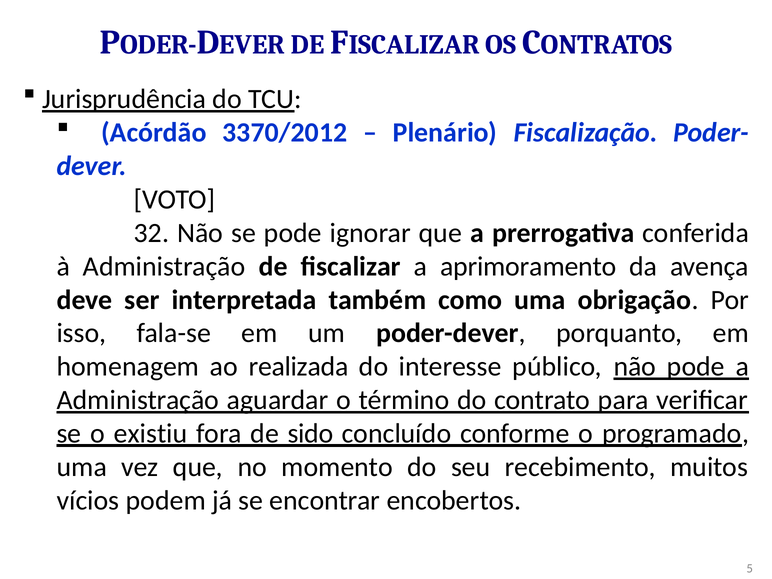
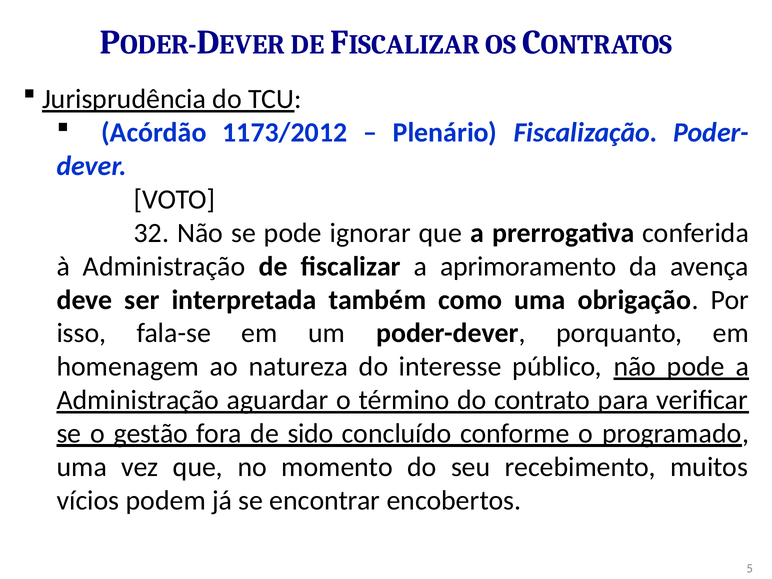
3370/2012: 3370/2012 -> 1173/2012 (285, 133)
realizada: realizada -> natureza (298, 367)
existiu: existiu -> gestão (151, 434)
